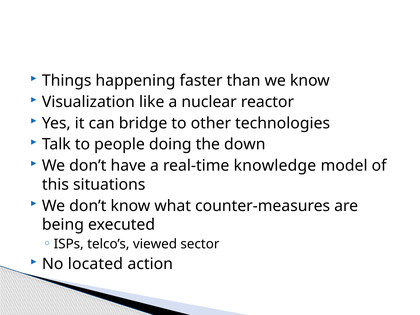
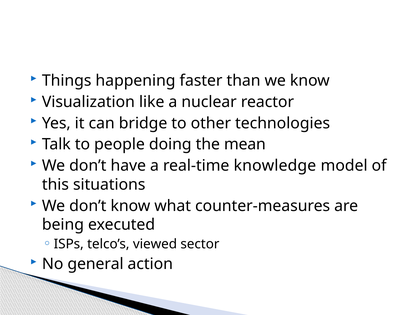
down: down -> mean (245, 144)
located: located -> general (96, 264)
